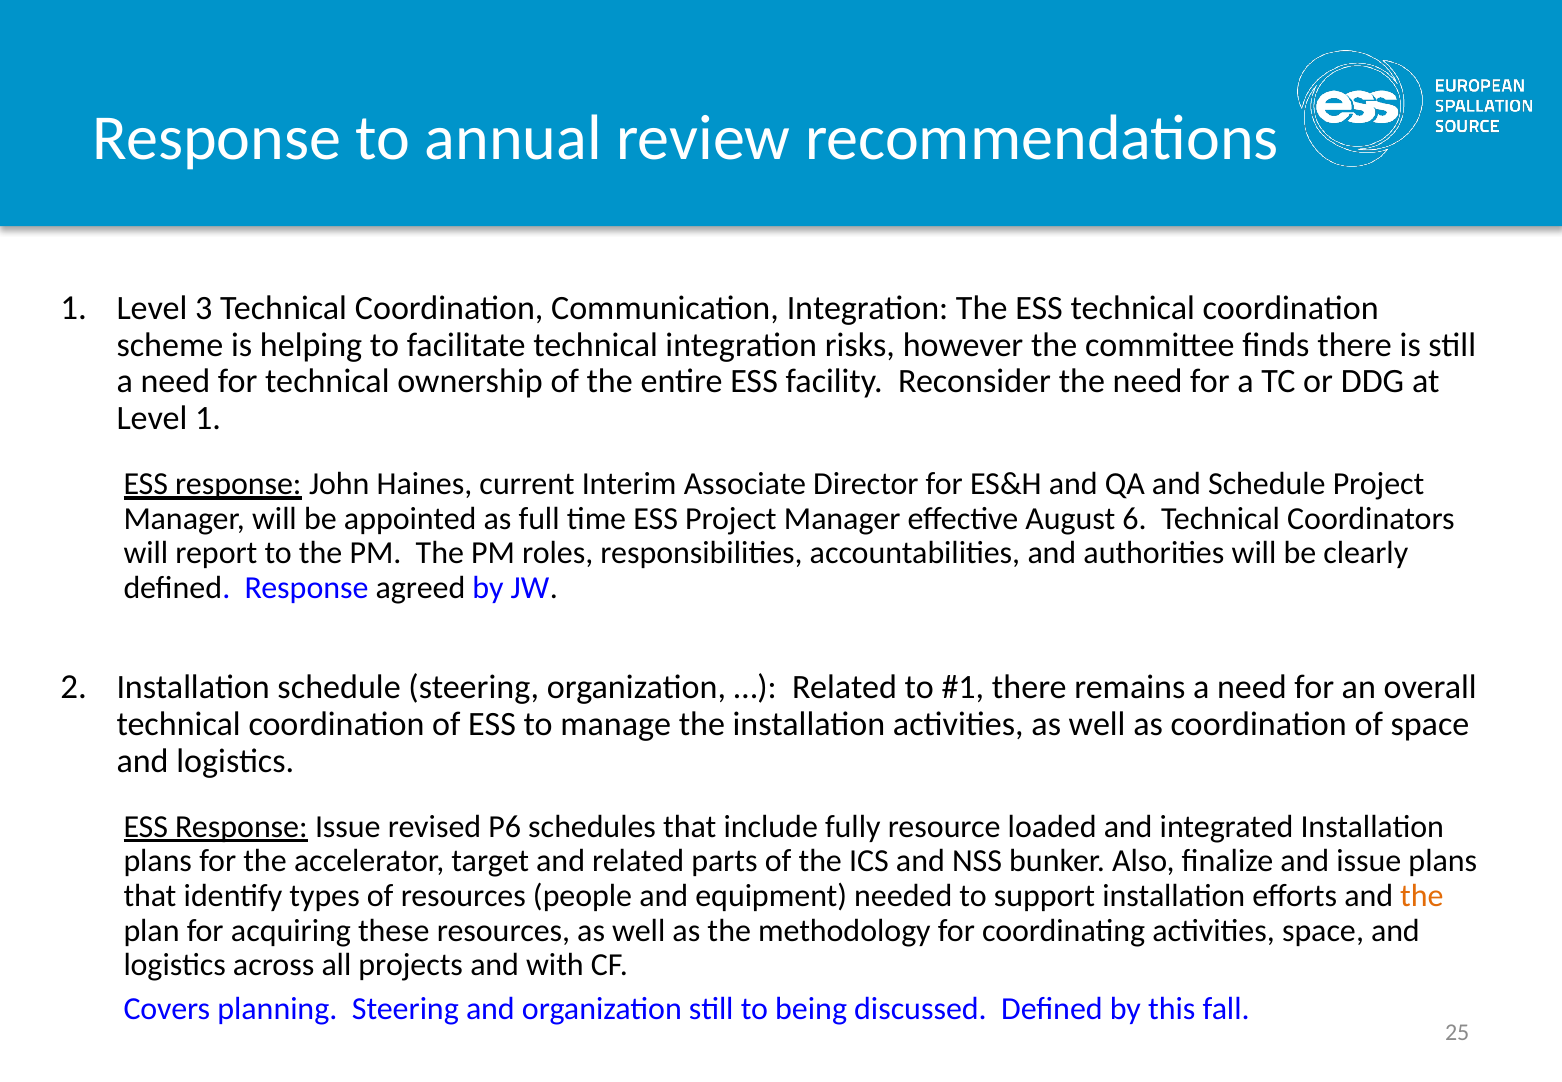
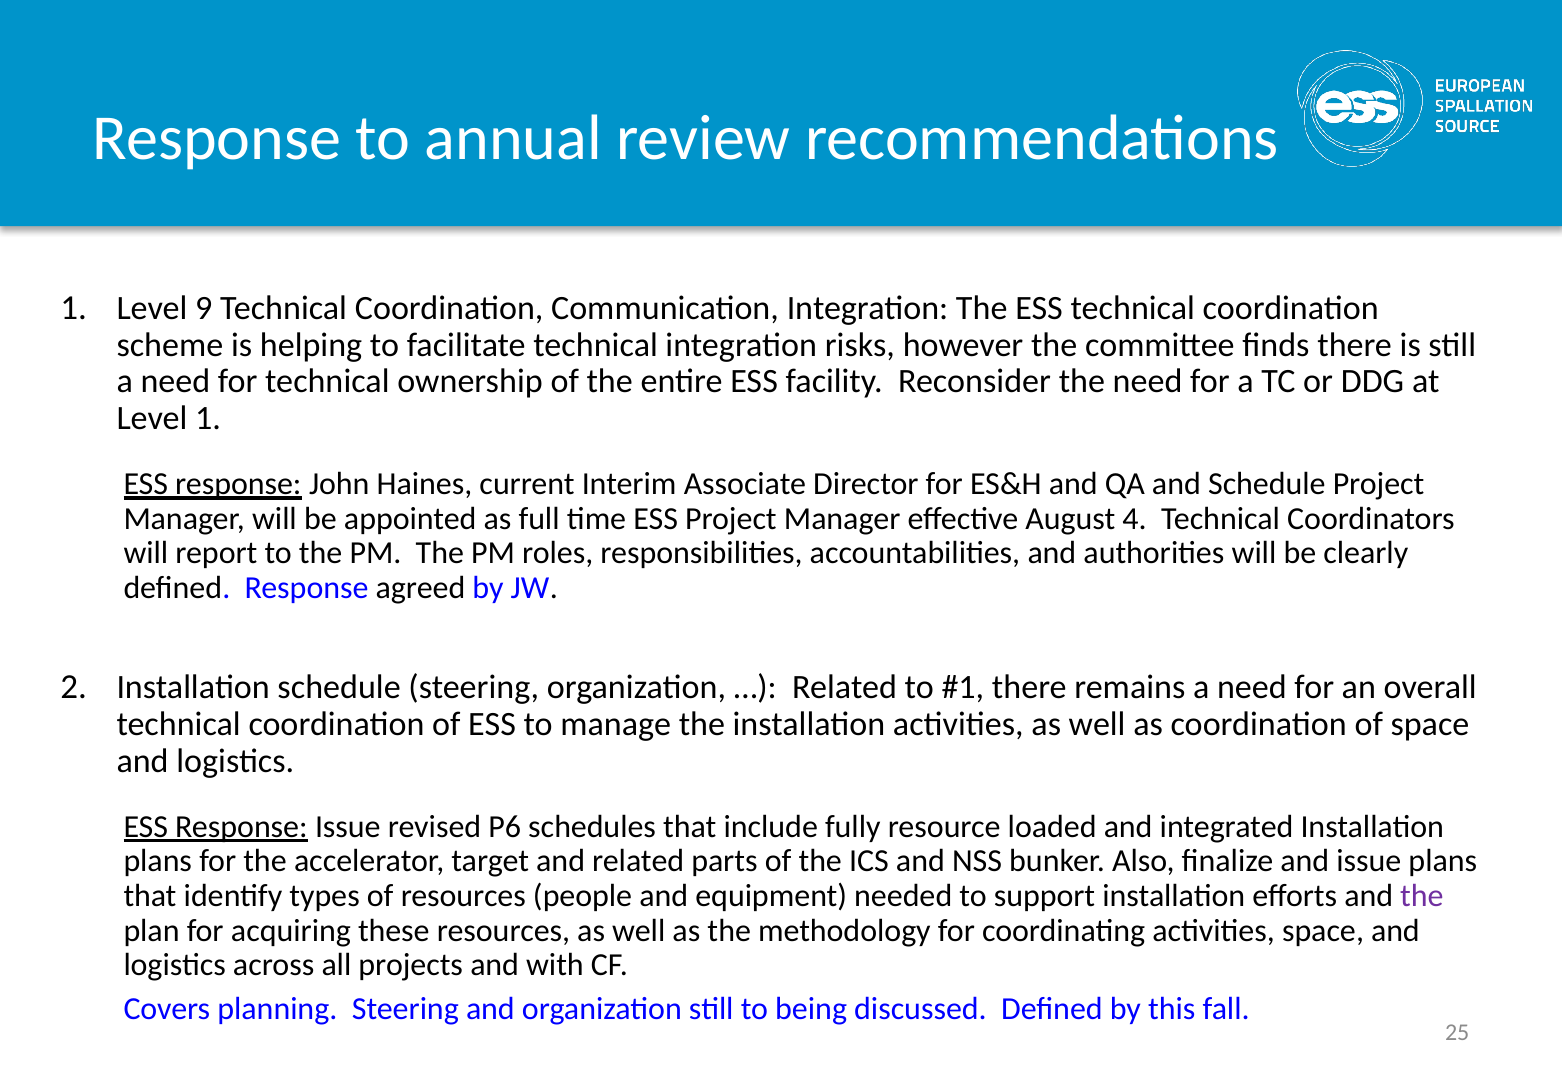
3: 3 -> 9 (204, 308)
6: 6 -> 4 (1135, 518)
the colour: orange -> purple (1422, 895)
